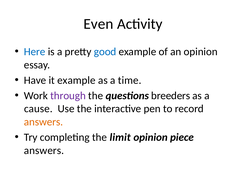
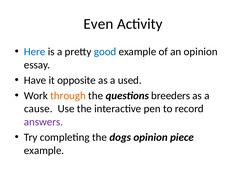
it example: example -> opposite (77, 80)
time: time -> used (130, 80)
through colour: purple -> orange (68, 95)
answers colour: orange -> purple (44, 122)
limit: limit -> dogs (120, 137)
answers: answers -> example (44, 150)
